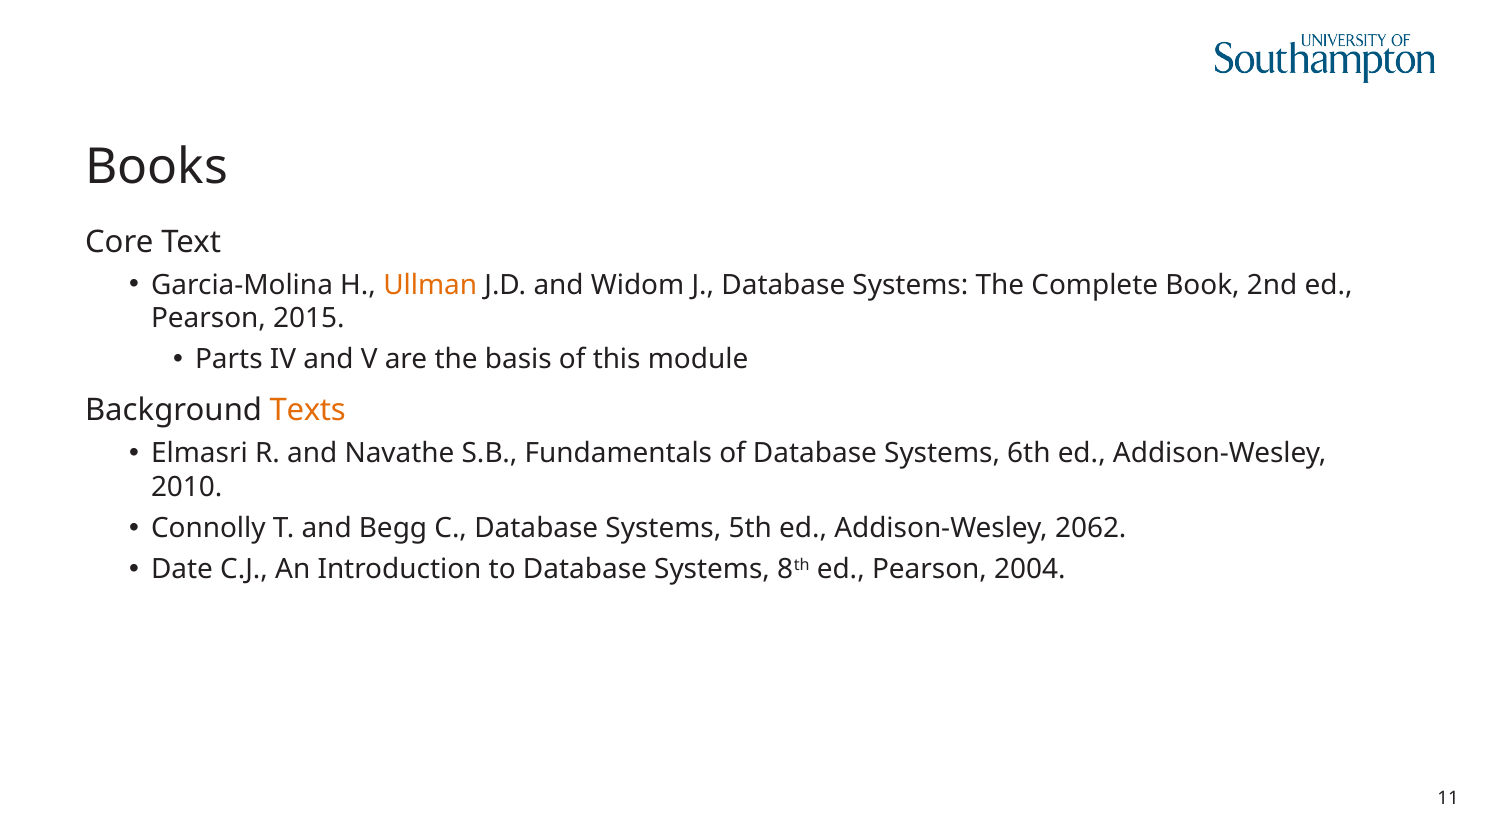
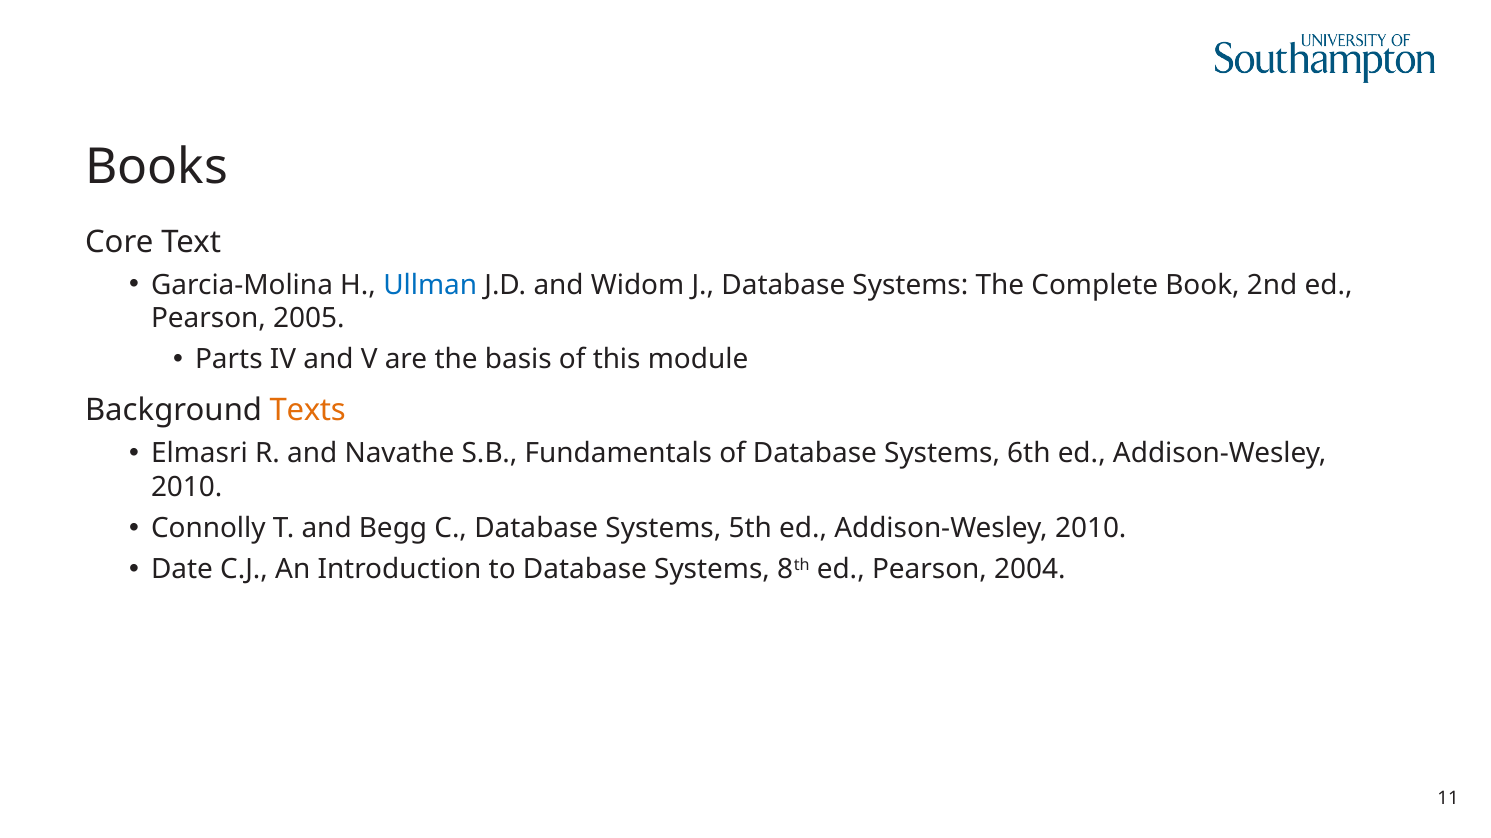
Ullman colour: orange -> blue (430, 285)
2015: 2015 -> 2005 (309, 319)
5th ed Addison-Wesley 2062: 2062 -> 2010 (1091, 529)
